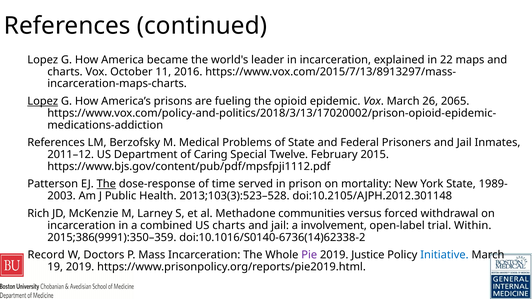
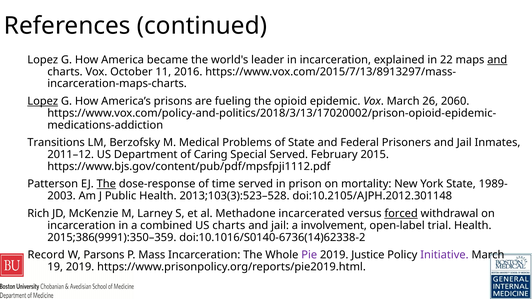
and underline: none -> present (497, 60)
2065: 2065 -> 2060 (455, 101)
References: References -> Transitions (56, 143)
Special Twelve: Twelve -> Served (289, 155)
communities: communities -> incarcerated (312, 214)
forced underline: none -> present (401, 214)
trial Within: Within -> Health (473, 226)
Doctors: Doctors -> Parsons (104, 255)
Initiative colour: blue -> purple (444, 255)
